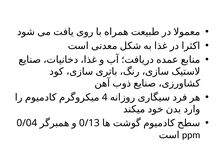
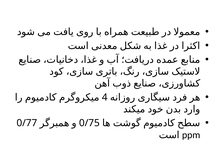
0/04: 0/04 -> 0/77 (27, 123)
0/13: 0/13 -> 0/75 (89, 123)
